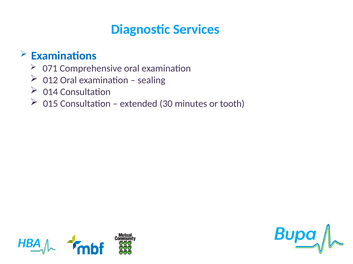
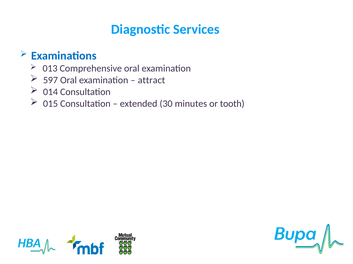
071: 071 -> 013 (50, 69)
012: 012 -> 597 (50, 80)
sealing: sealing -> attract (151, 80)
